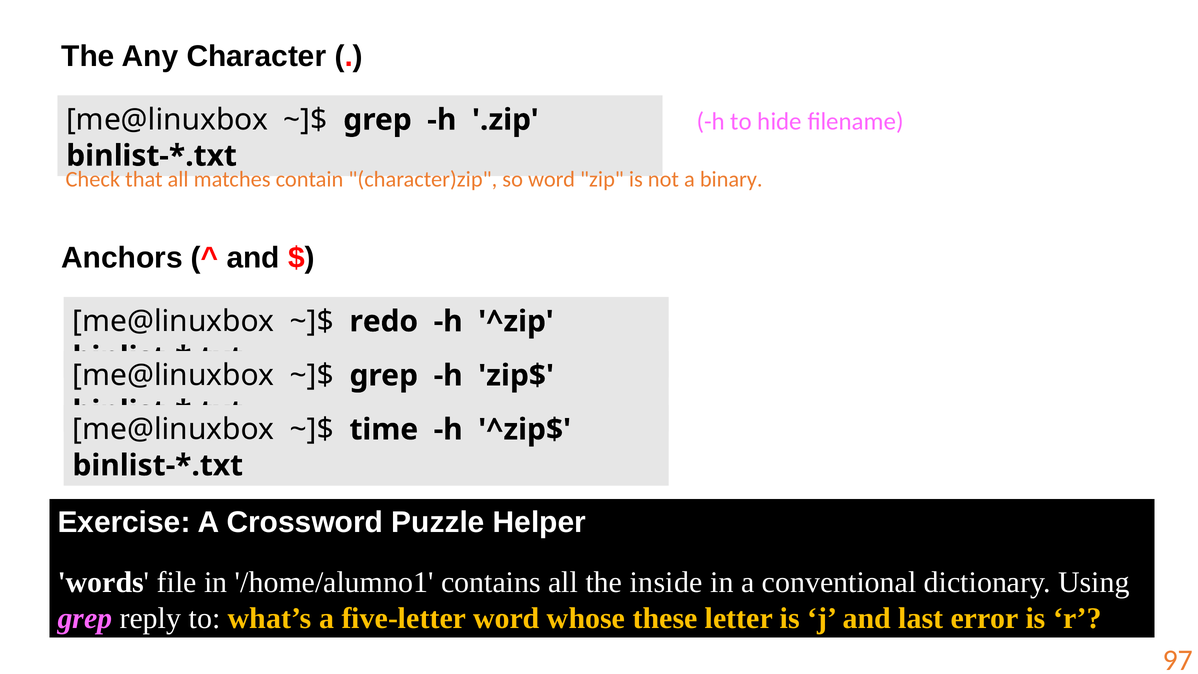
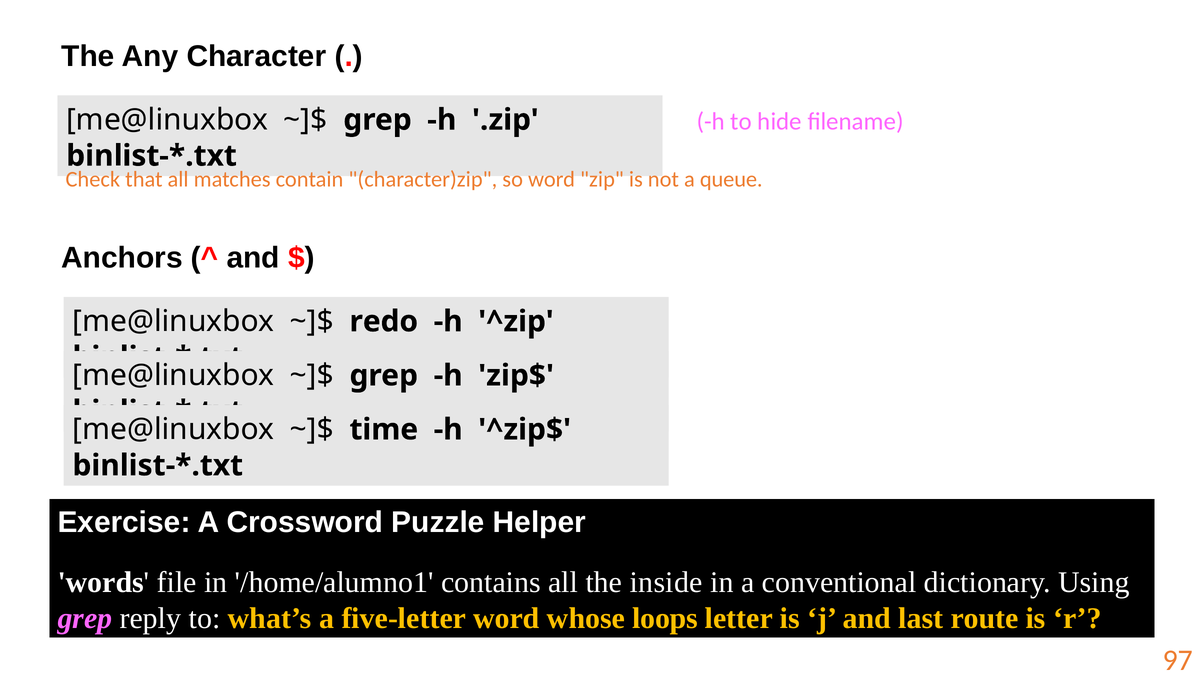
binary: binary -> queue (731, 179)
these: these -> loops (665, 618)
error: error -> route (985, 618)
